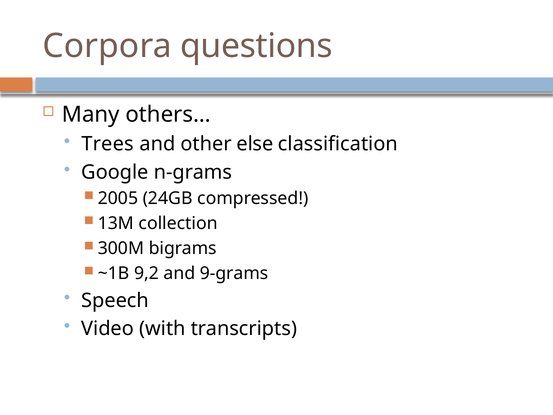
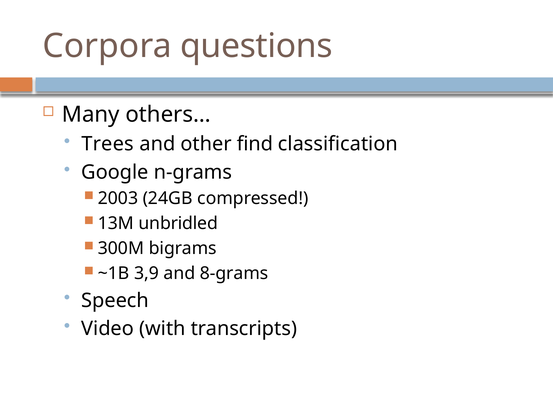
else: else -> find (255, 144)
2005: 2005 -> 2003 (118, 198)
collection: collection -> unbridled (178, 223)
9,2: 9,2 -> 3,9 (146, 273)
9-grams: 9-grams -> 8-grams (234, 273)
